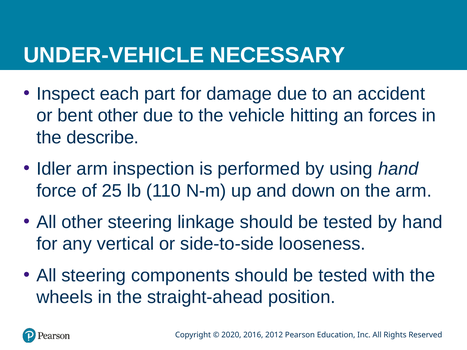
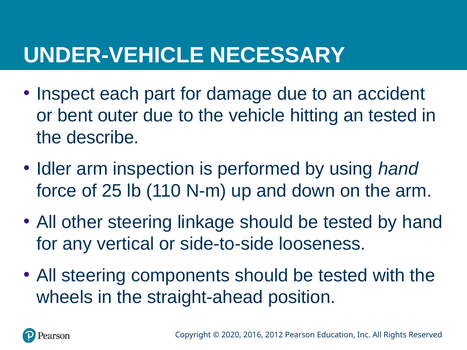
bent other: other -> outer (118, 116)
an forces: forces -> tested (393, 116)
